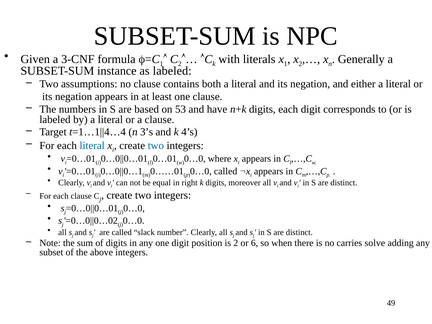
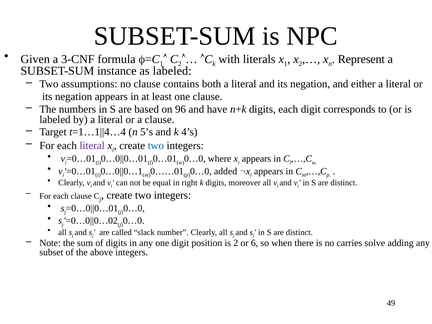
Generally: Generally -> Represent (361, 59)
53: 53 -> 96 (181, 109)
3’s: 3’s -> 5’s (147, 132)
literal colour: blue -> purple (92, 146)
called: called -> added (226, 171)
